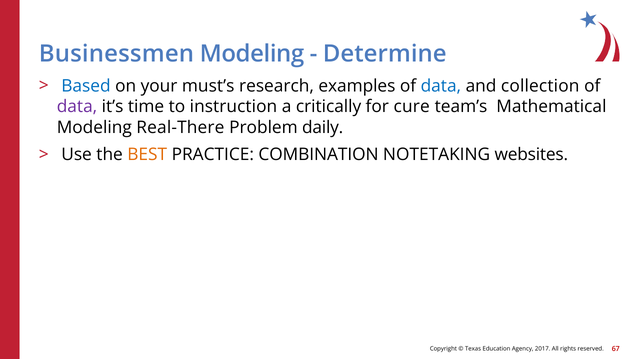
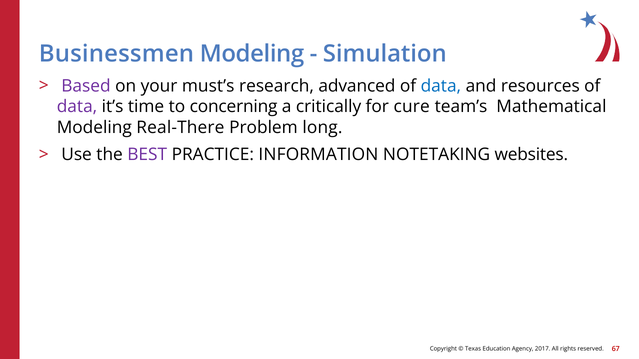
Determine: Determine -> Simulation (385, 54)
Based colour: blue -> purple (86, 86)
examples: examples -> advanced (357, 86)
collection: collection -> resources (540, 86)
instruction: instruction -> concerning (234, 107)
daily: daily -> long (322, 128)
BEST colour: orange -> purple (147, 155)
COMBINATION: COMBINATION -> INFORMATION (318, 155)
